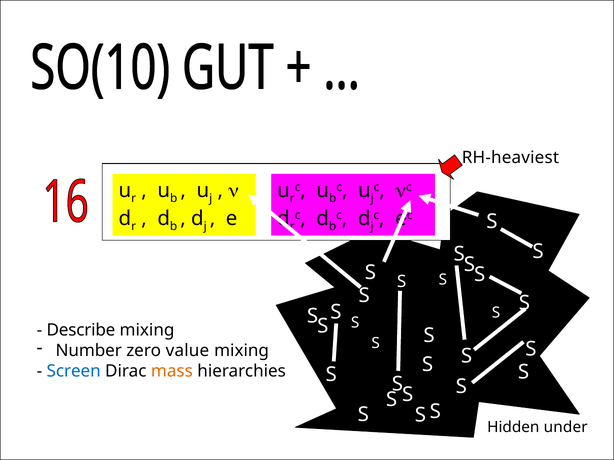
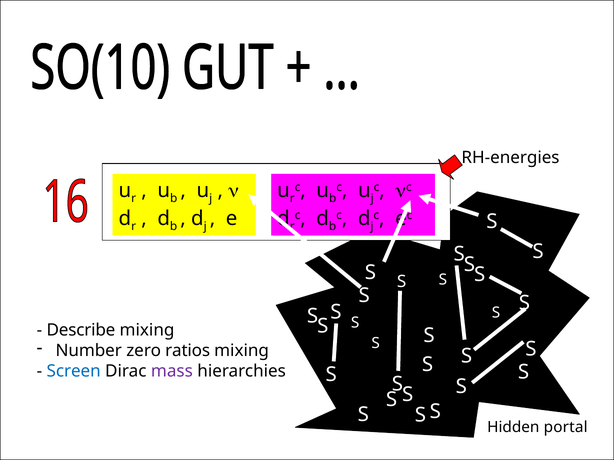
RH-heaviest: RH-heaviest -> RH-energies (511, 158)
value: value -> ratios (188, 351)
mass colour: orange -> purple (172, 372)
under: under -> portal (566, 428)
